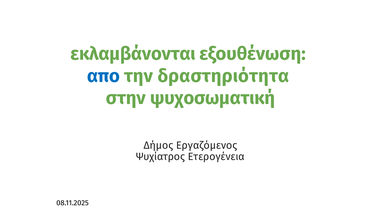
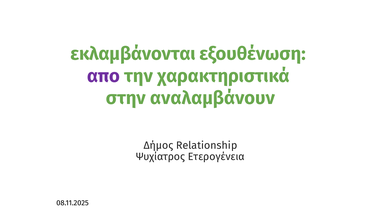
απο colour: blue -> purple (103, 76)
δραστηριότητα: δραστηριότητα -> χαρακτηριστικά (223, 76)
ψυχοσωματική: ψυχοσωματική -> αναλαμβάνουν (213, 98)
Εργαζόμενος: Εργαζόμενος -> Relationship (207, 145)
